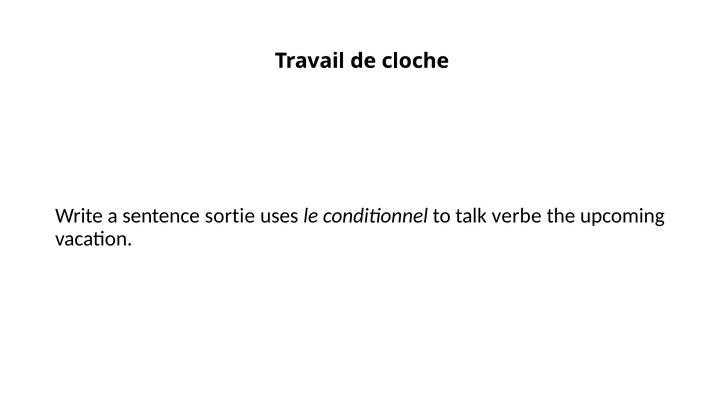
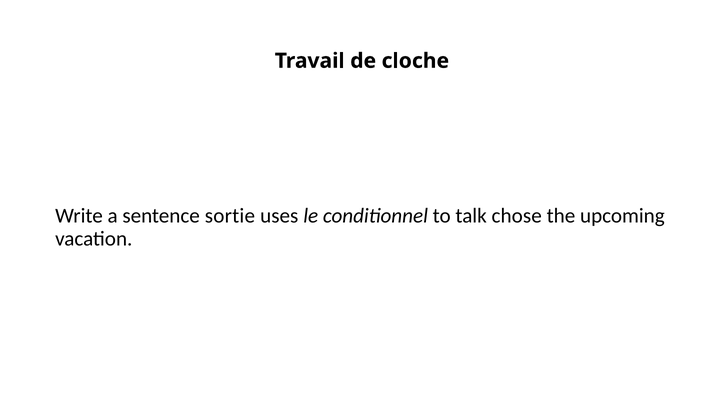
verbe: verbe -> chose (517, 216)
